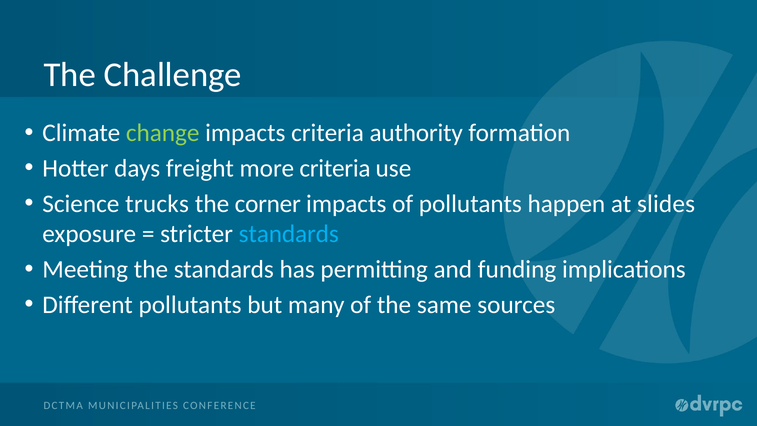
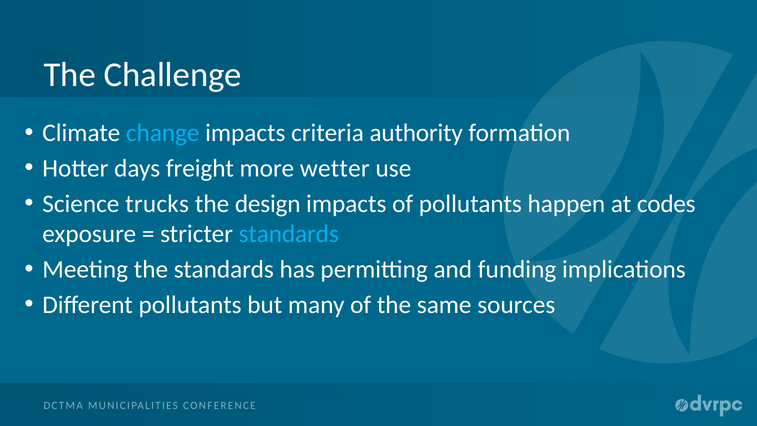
change colour: light green -> light blue (163, 133)
more criteria: criteria -> wetter (335, 168)
corner: corner -> design (268, 204)
slides: slides -> codes (666, 204)
